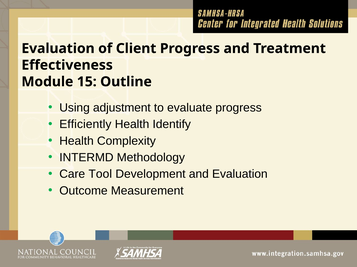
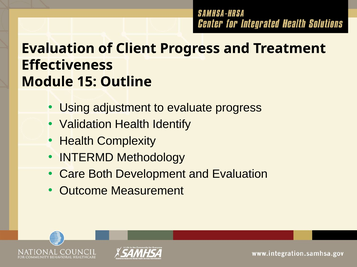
Efficiently: Efficiently -> Validation (85, 125)
Tool: Tool -> Both (100, 175)
